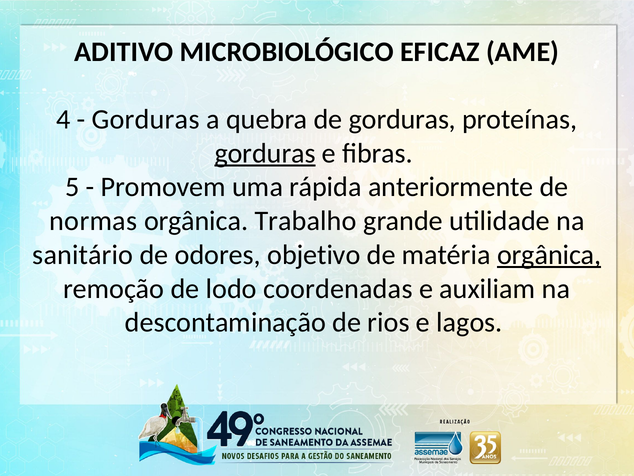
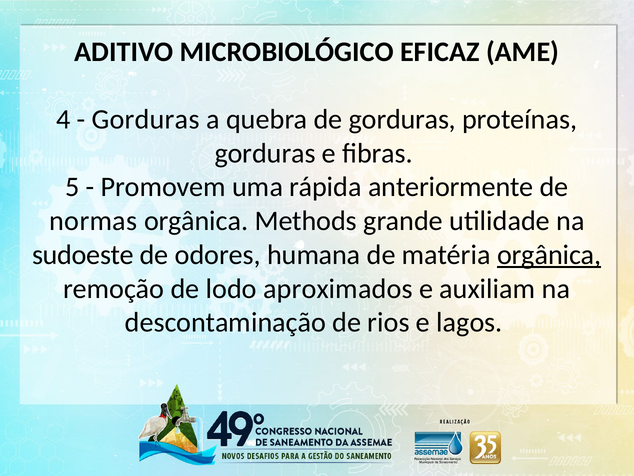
gorduras underline: present -> none (265, 153)
Trabalho: Trabalho -> Methods (306, 221)
sanitário: sanitário -> sudoeste (83, 255)
objetivo: objetivo -> humana (314, 255)
coordenadas: coordenadas -> aproximados (338, 288)
